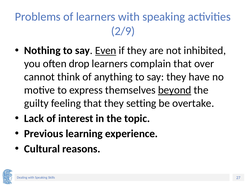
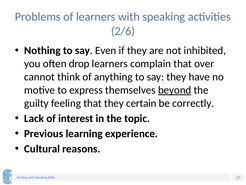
2/9: 2/9 -> 2/6 (123, 31)
Even underline: present -> none (106, 50)
setting: setting -> certain (141, 103)
overtake: overtake -> correctly (193, 103)
